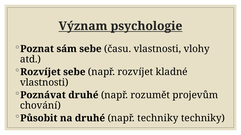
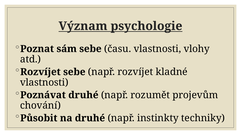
např techniky: techniky -> instinkty (158, 119)
